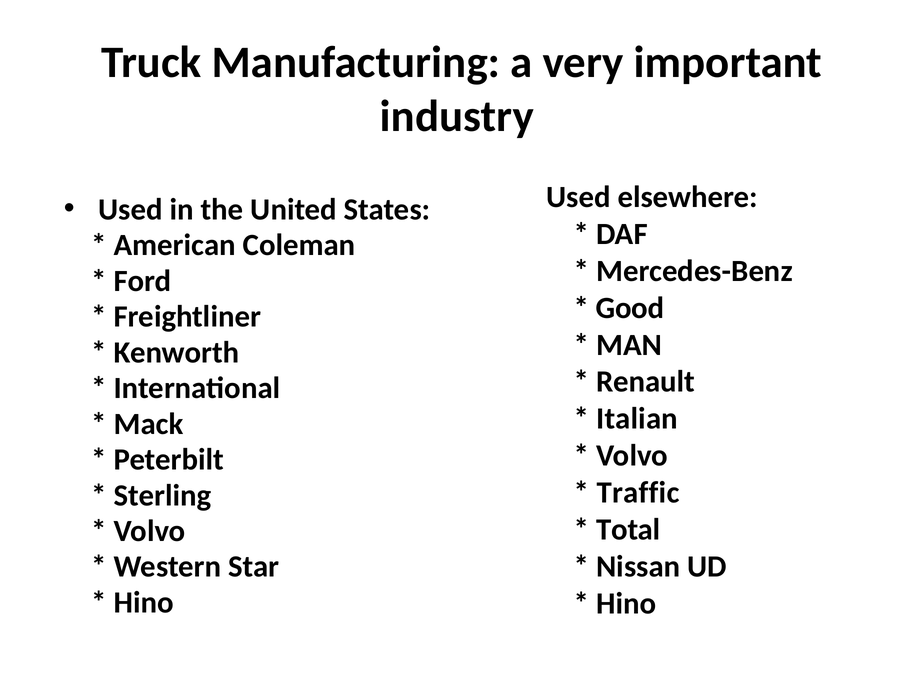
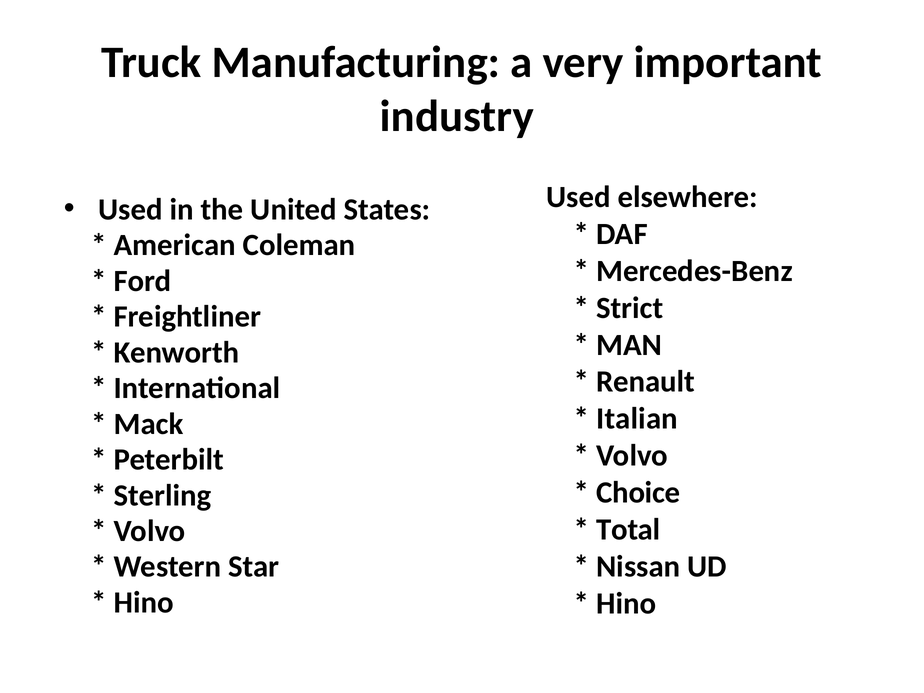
Good: Good -> Strict (630, 308)
Traffic: Traffic -> Choice (638, 493)
